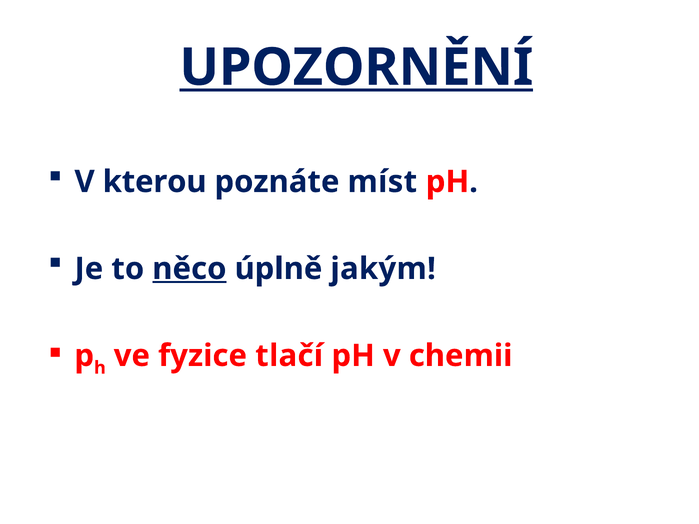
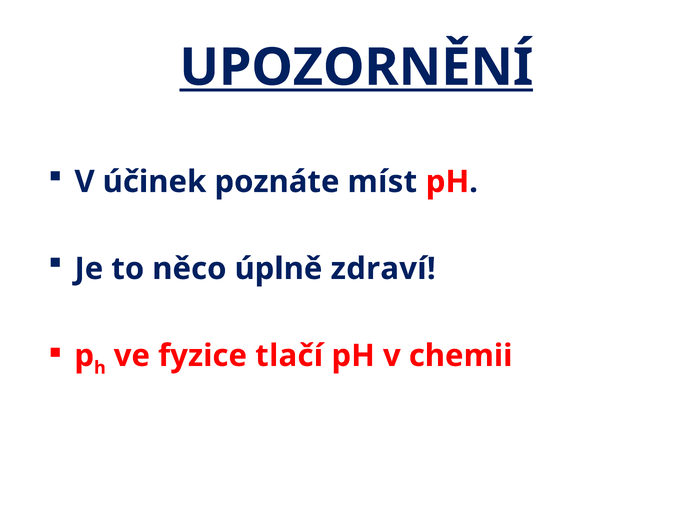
kterou: kterou -> účinek (154, 182)
něco underline: present -> none (189, 269)
jakým: jakým -> zdraví (383, 269)
